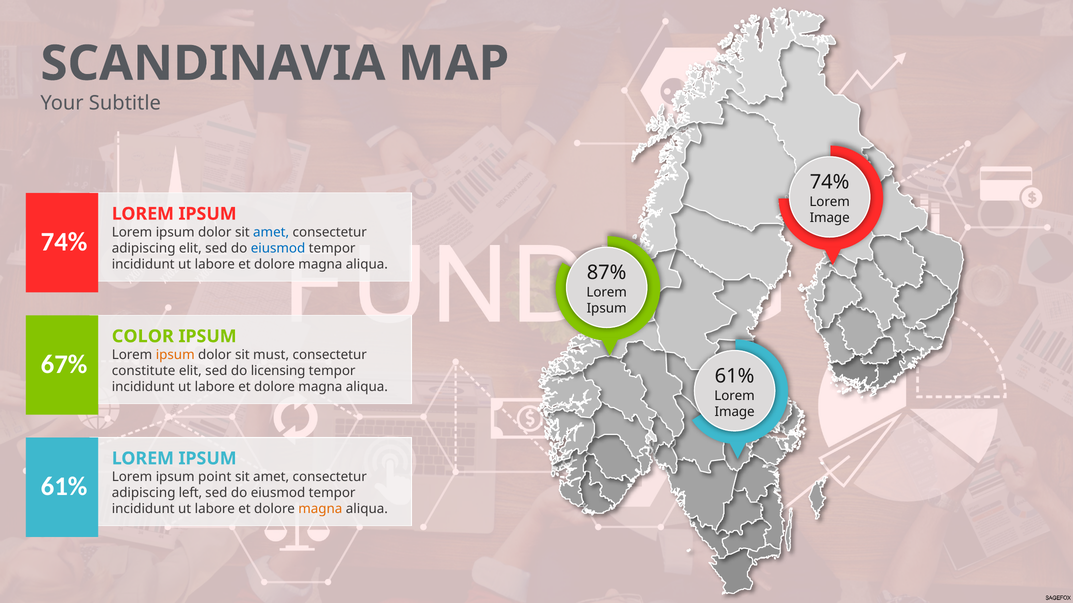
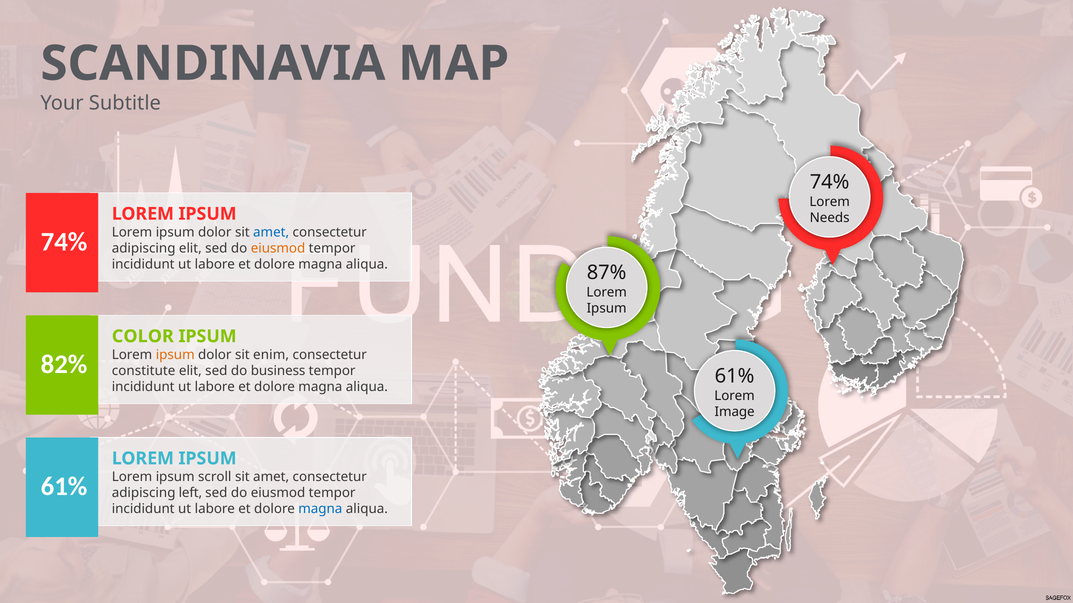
Image: Image -> Needs (830, 218)
eiusmod colour: blue -> orange (278, 249)
must: must -> enim (271, 355)
67%: 67% -> 82% (64, 364)
licensing: licensing -> business (278, 371)
point: point -> scroll (215, 477)
magna colour: orange -> blue (320, 510)
